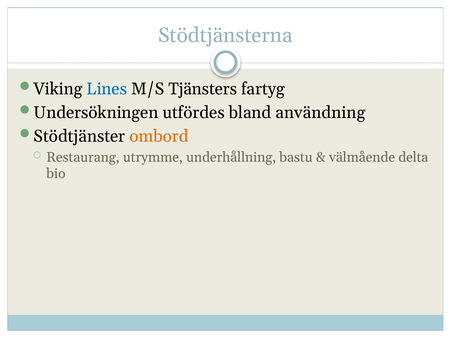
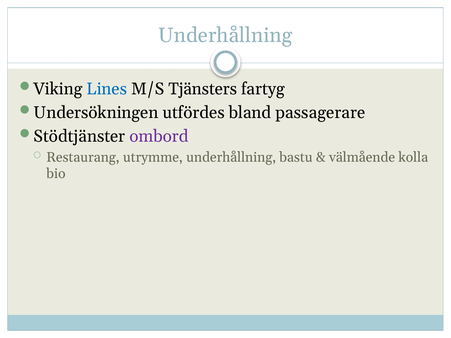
Stödtjänsterna: Stödtjänsterna -> Underhållning (225, 36)
användning: användning -> passagerare (320, 113)
ombord colour: orange -> purple (159, 136)
delta: delta -> kolla (413, 157)
